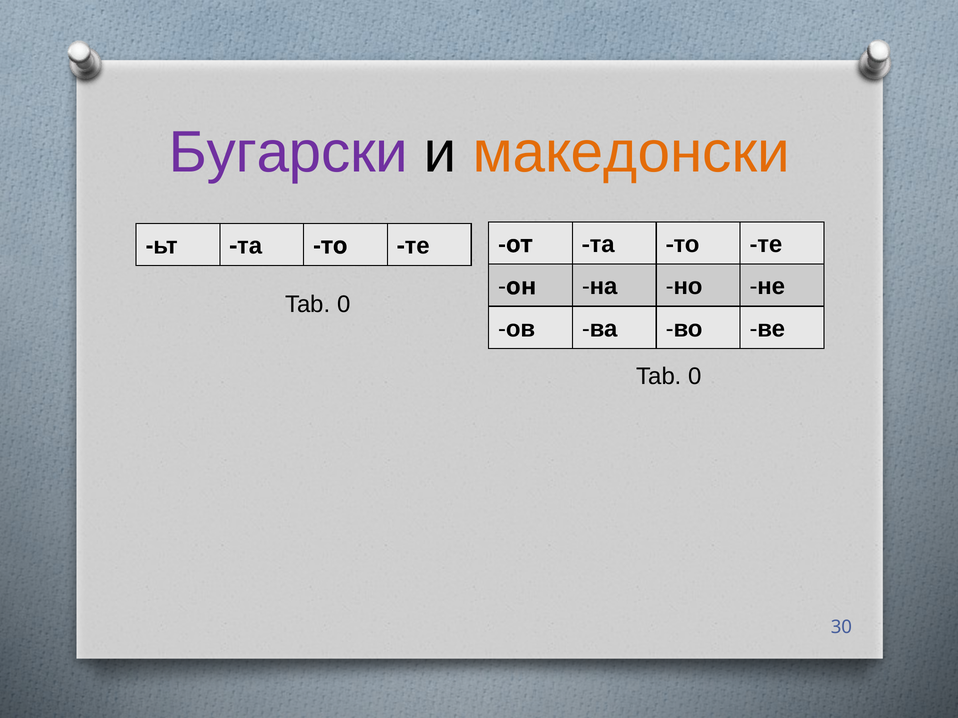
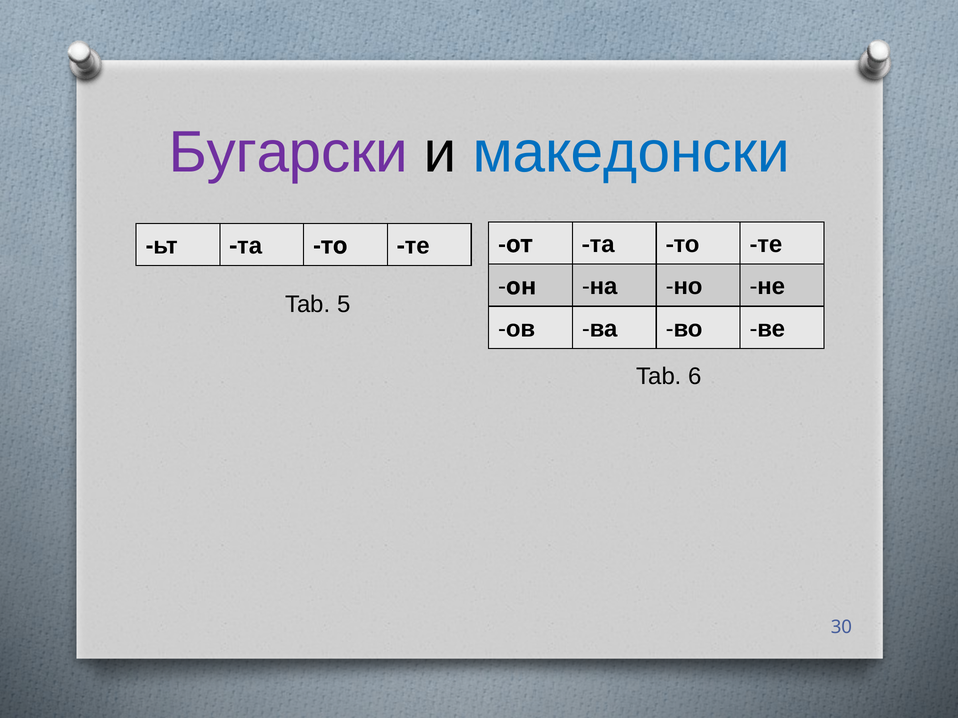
македонски colour: orange -> blue (631, 153)
0: 0 -> 5 (344, 305)
0: 0 -> 6 (695, 377)
